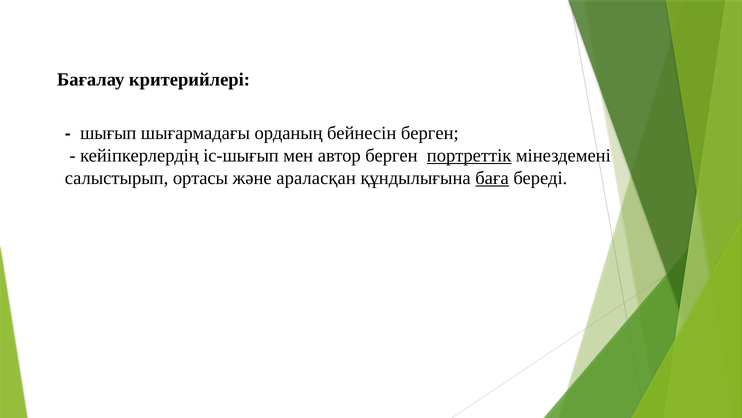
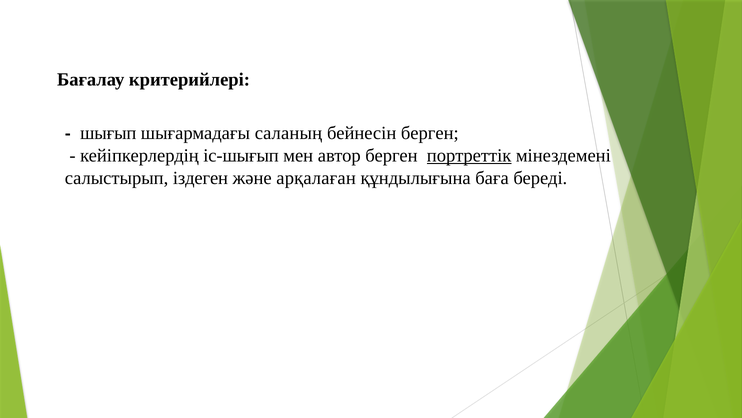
орданың: орданың -> саланың (288, 133)
ортасы: ортасы -> іздеген (200, 178)
араласқан: араласқан -> арқалаған (316, 178)
баға underline: present -> none (492, 178)
